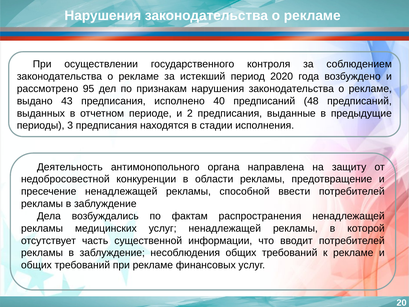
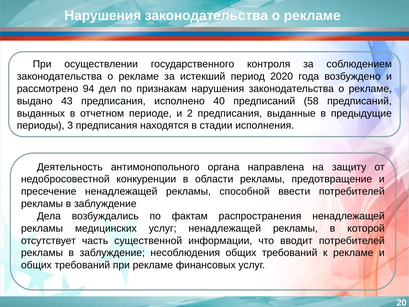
95: 95 -> 94 (89, 89)
48: 48 -> 58 (311, 101)
